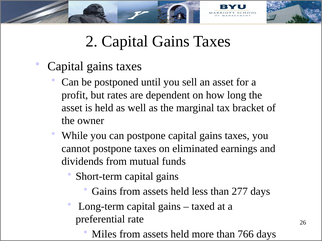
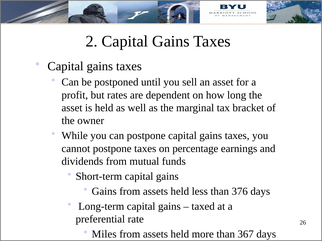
eliminated: eliminated -> percentage (195, 149)
277: 277 -> 376 (240, 192)
766: 766 -> 367 (246, 235)
